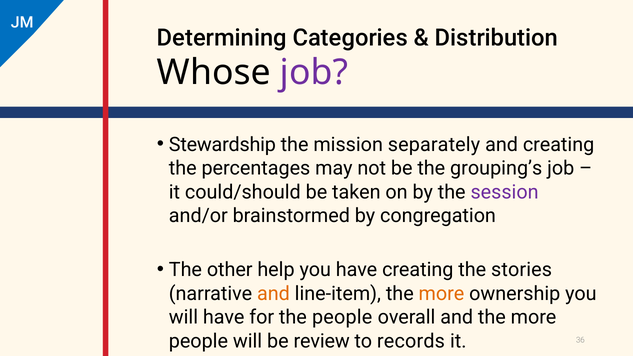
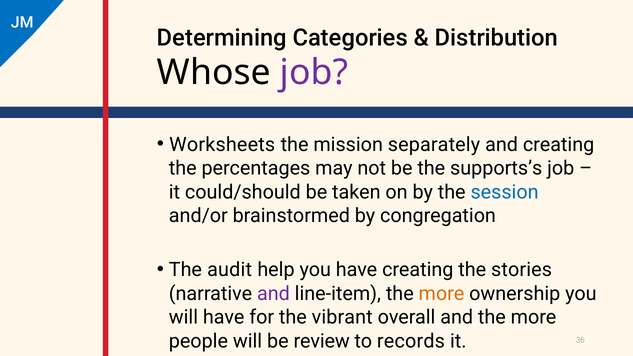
Stewardship: Stewardship -> Worksheets (222, 145)
grouping’s: grouping’s -> supports’s (496, 168)
session colour: purple -> blue (505, 192)
other: other -> audit (230, 270)
and colour: orange -> purple (273, 294)
the people: people -> vibrant (342, 317)
